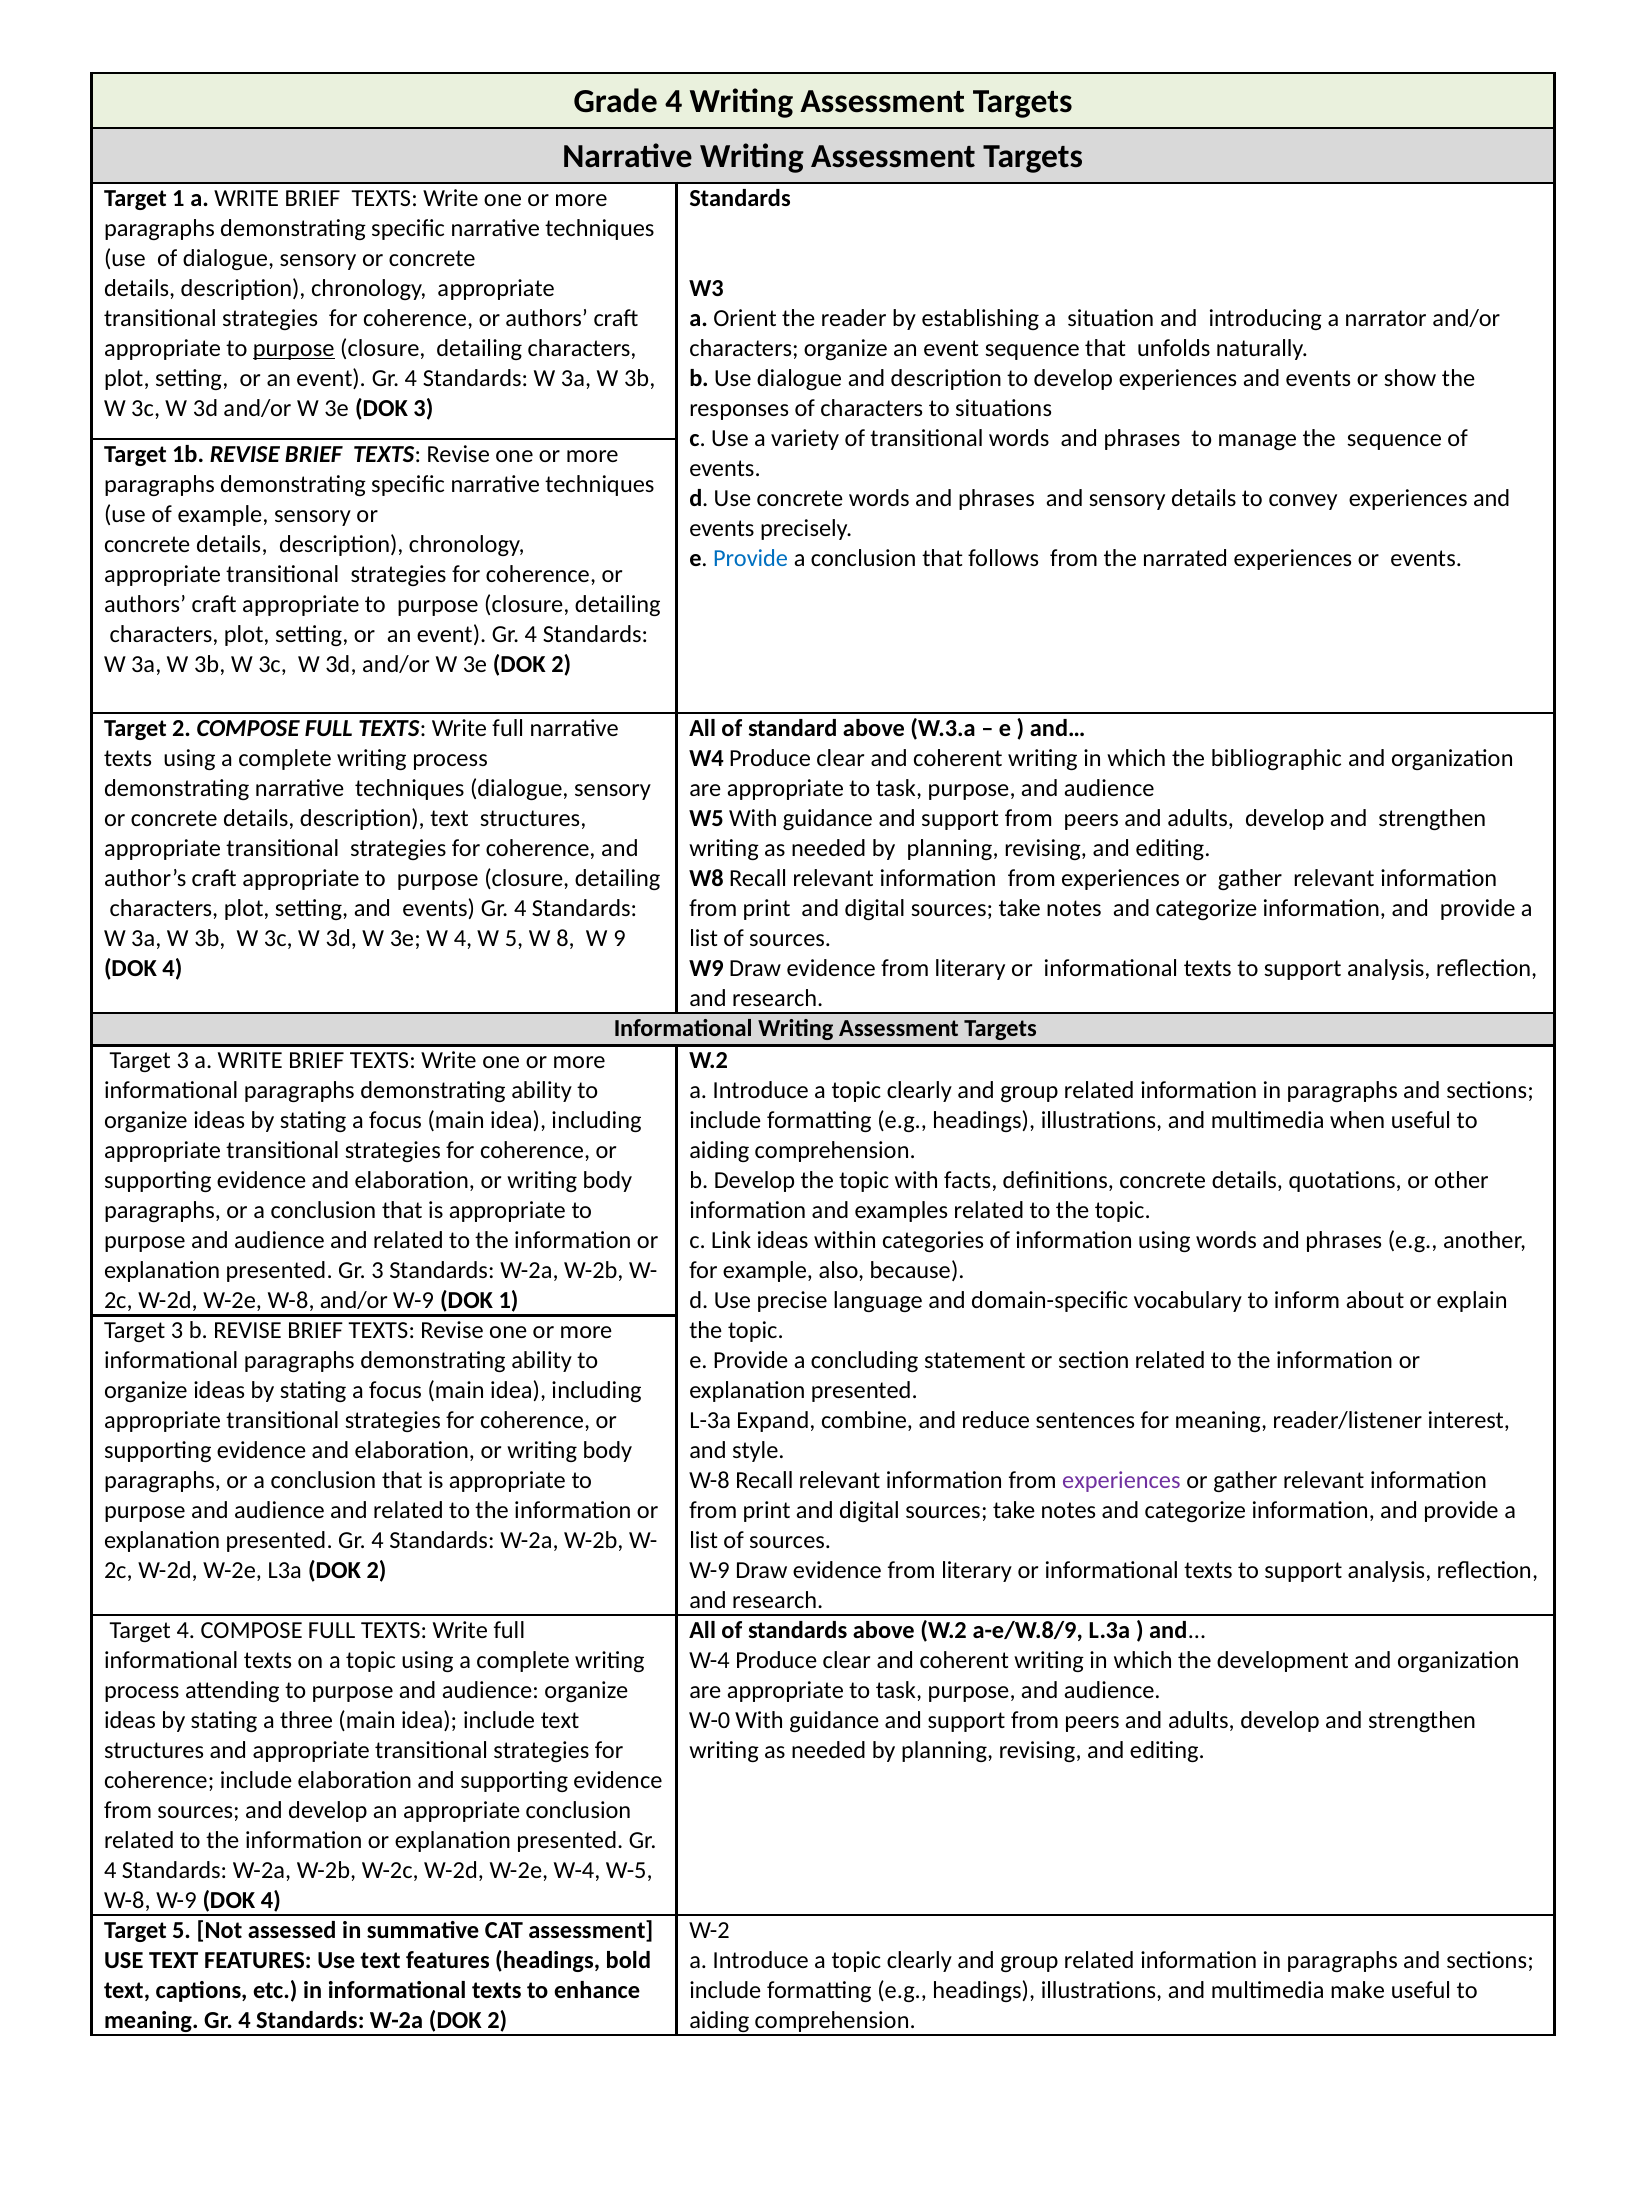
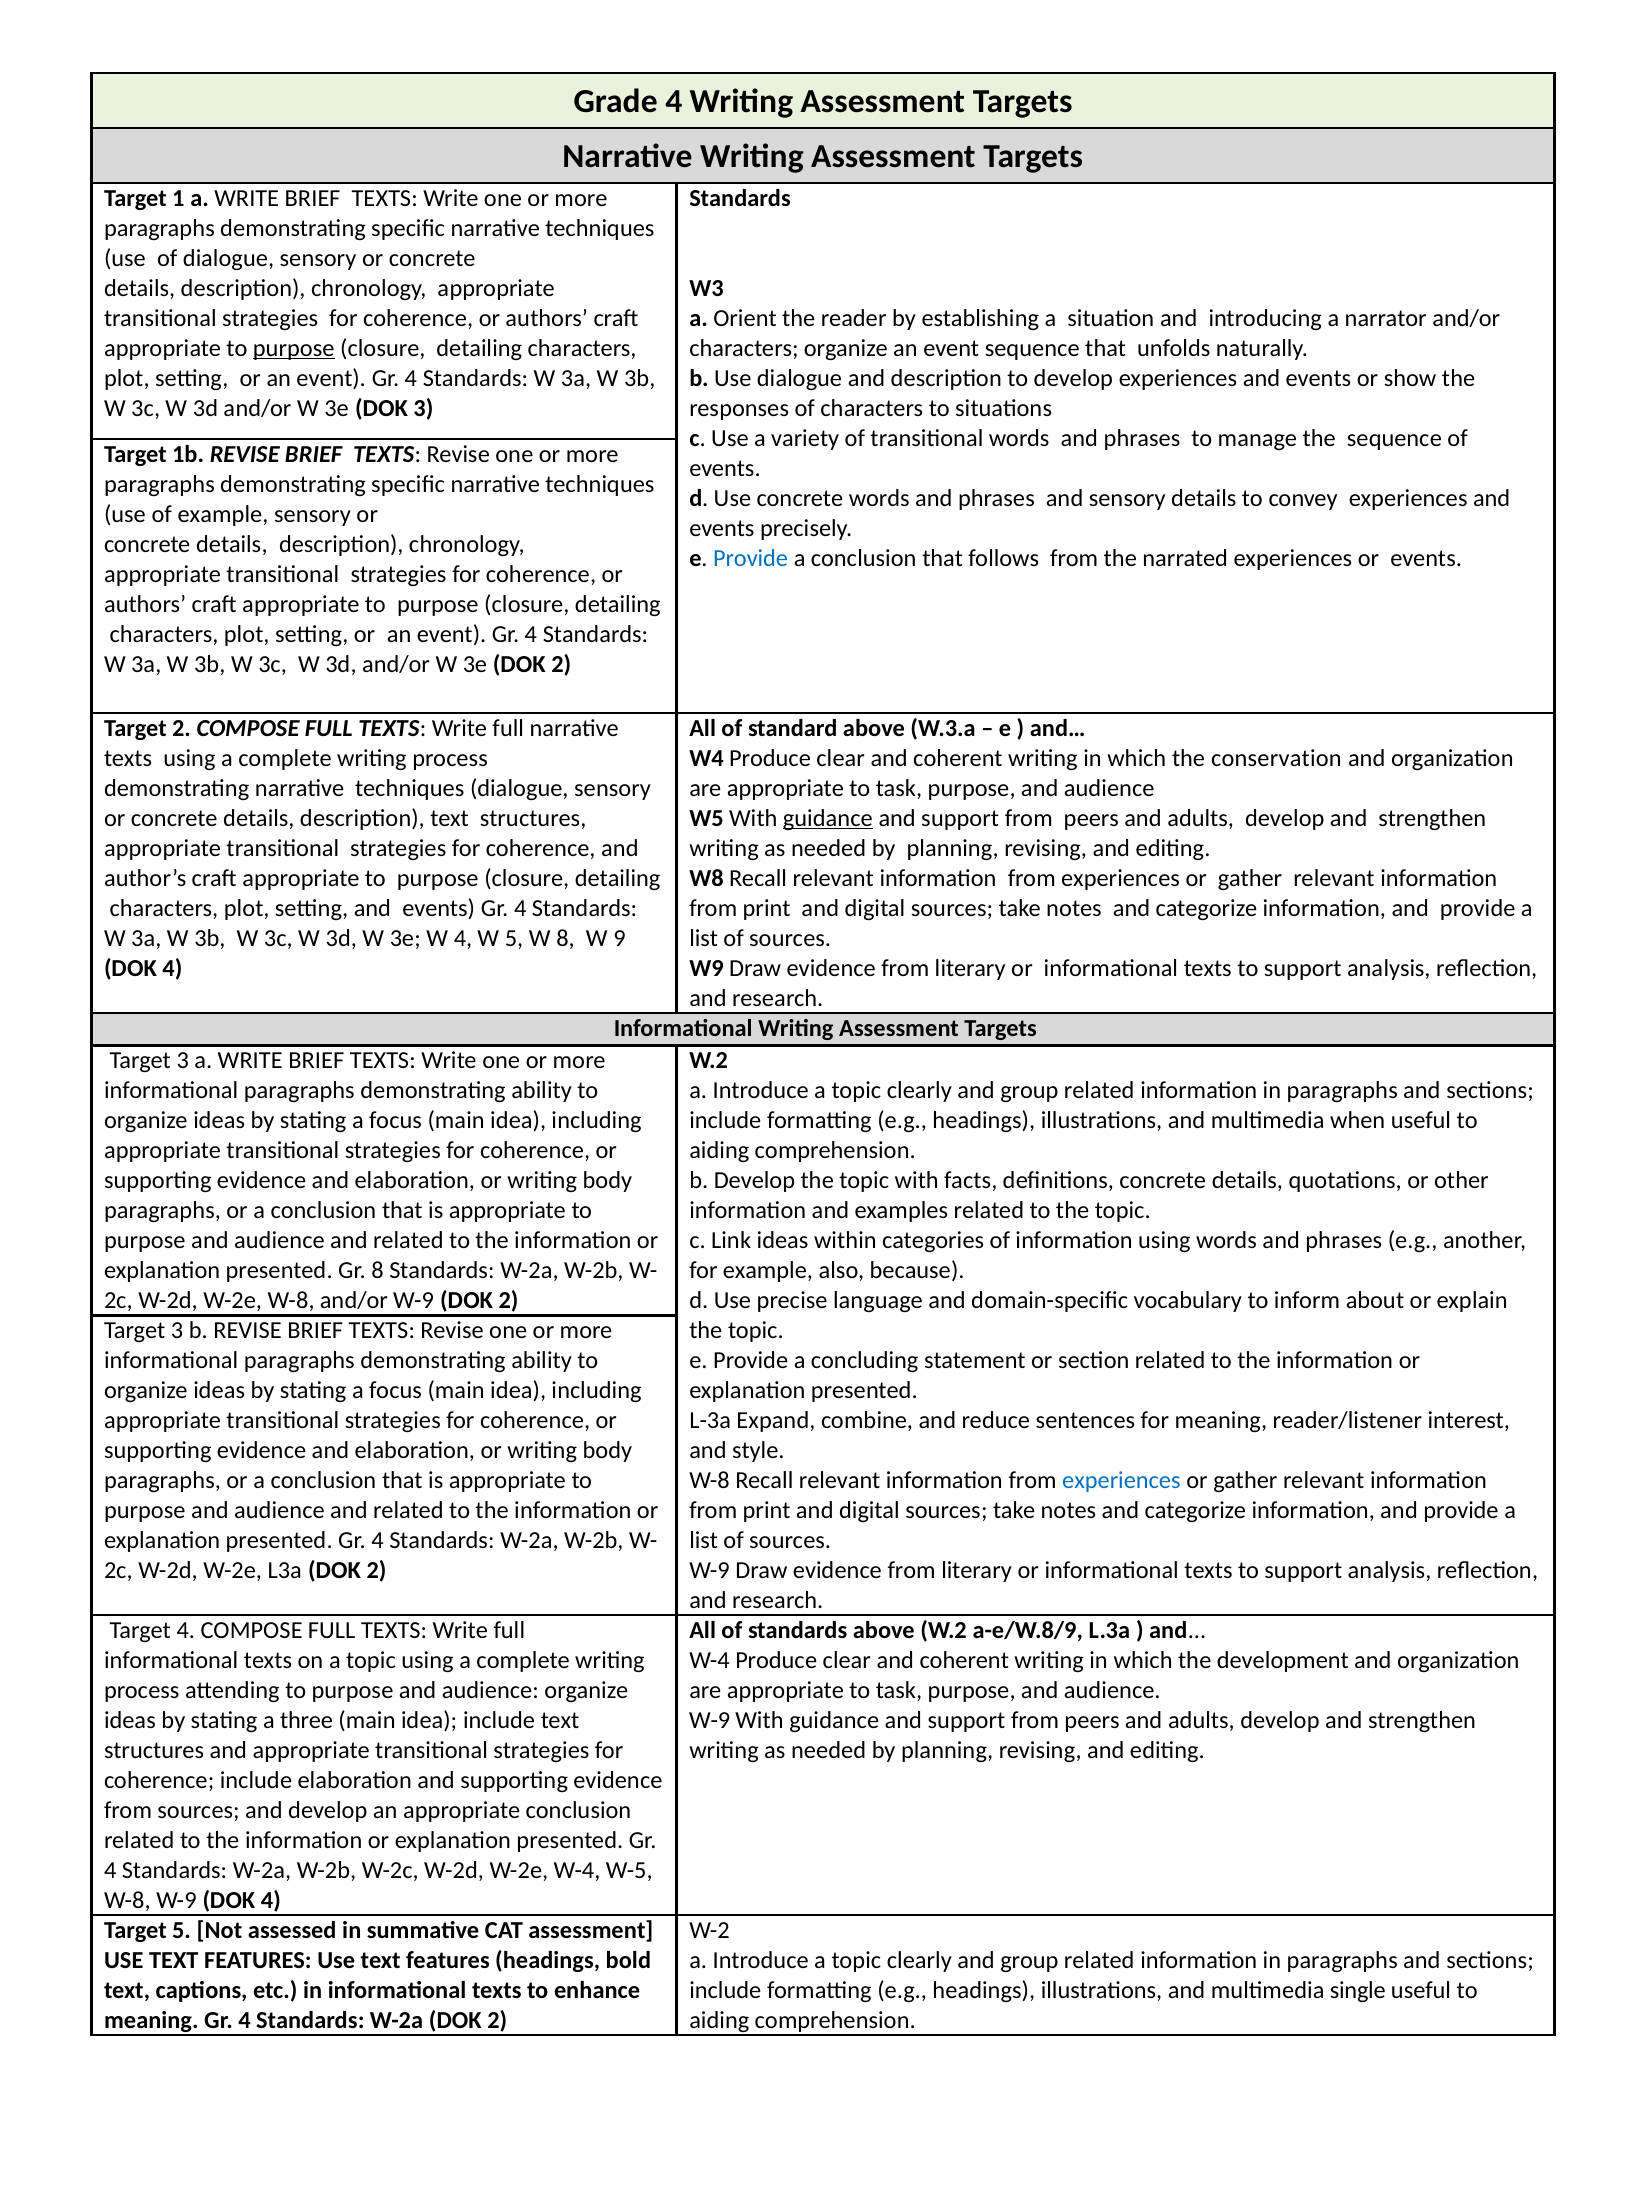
bibliographic: bibliographic -> conservation (1276, 758)
guidance underline: none -> present (828, 818)
Gr 3: 3 -> 8 (378, 1270)
W-9 DOK 1: 1 -> 2 (509, 1300)
experiences colour: purple -> blue (1121, 1480)
W-0: W-0 -> W-9 (710, 1720)
make: make -> single (1358, 1990)
